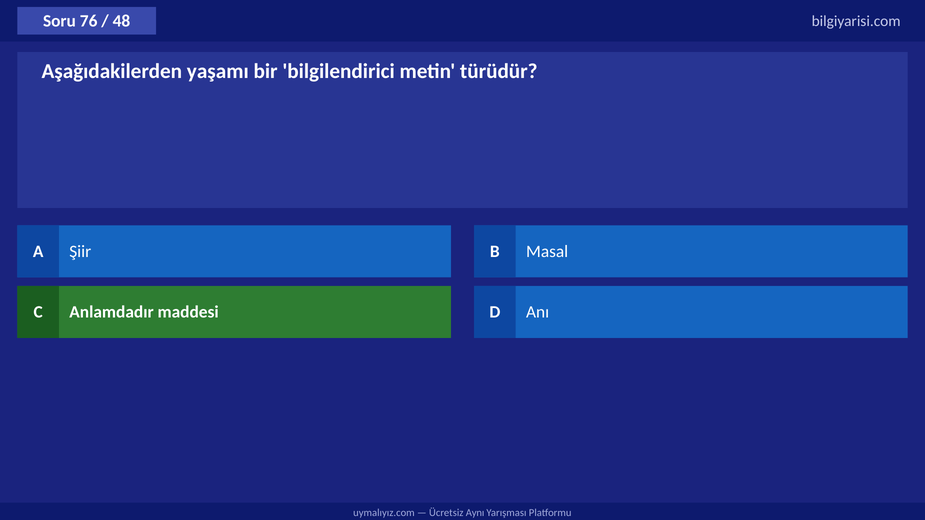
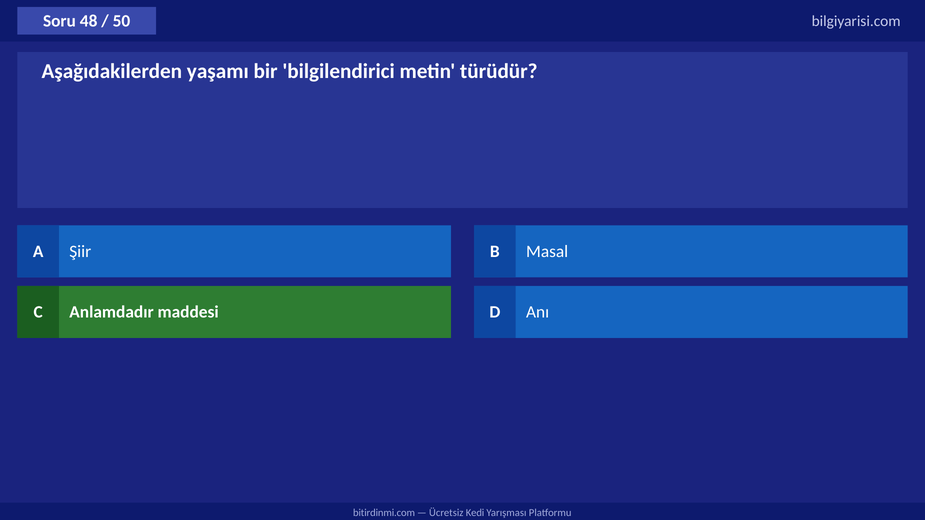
76: 76 -> 48 (89, 21)
48: 48 -> 50 (121, 21)
uymalıyız.com: uymalıyız.com -> bitirdinmi.com (384, 513)
Aynı: Aynı -> Kedi (475, 513)
